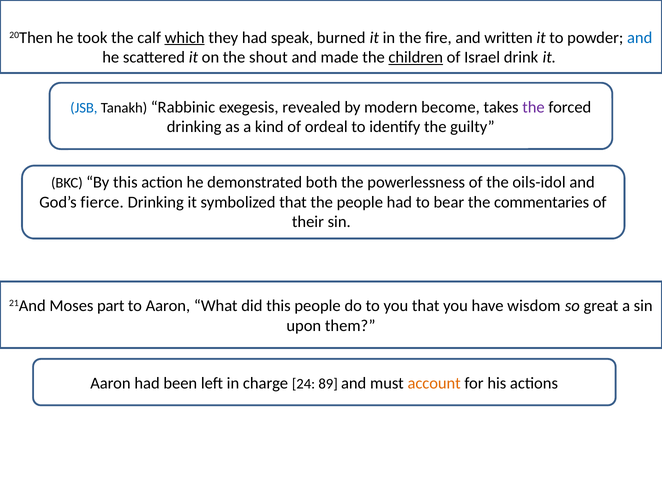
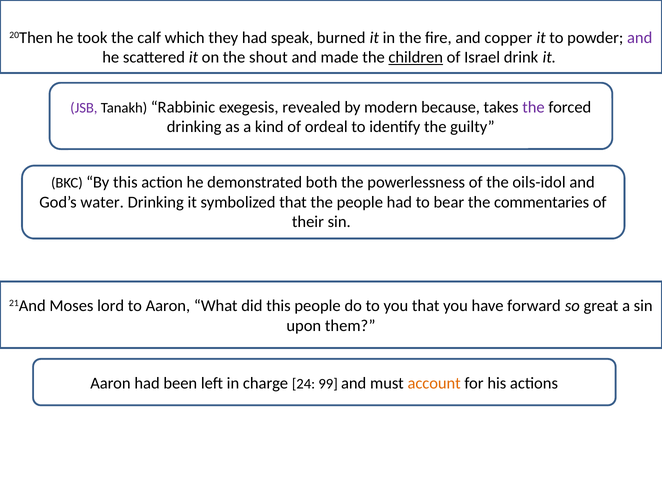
which underline: present -> none (185, 38)
written: written -> copper (508, 38)
and colour: blue -> purple (640, 38)
JSB colour: blue -> purple (84, 108)
become: become -> because (451, 107)
fierce: fierce -> water (102, 202)
part: part -> lord (111, 306)
wisdom: wisdom -> forward (534, 306)
89: 89 -> 99 (328, 383)
